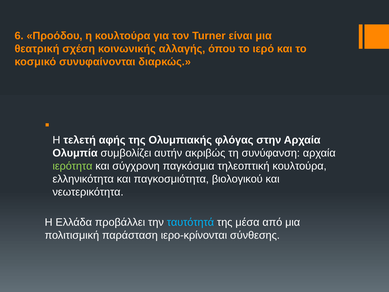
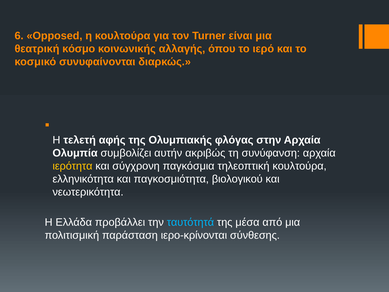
Προόδου: Προόδου -> Opposed (54, 36)
σχέση: σχέση -> κόσμο (79, 49)
ιερότητα colour: light green -> yellow (72, 166)
